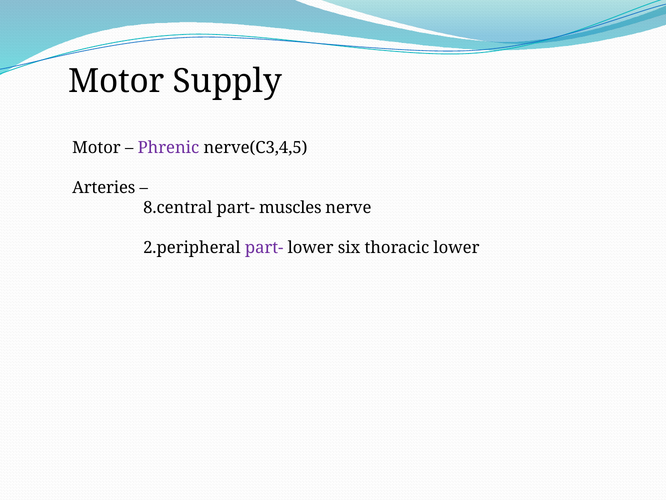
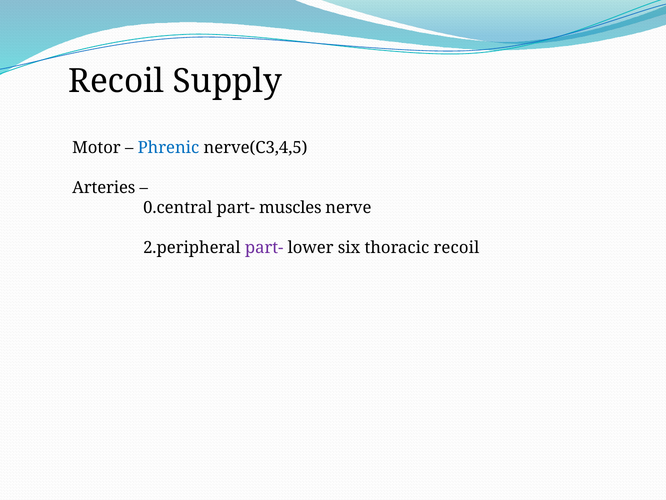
Motor: Motor -> Recoil (116, 81)
Phrenic colour: purple -> blue (168, 148)
8.central: 8.central -> 0.central (178, 208)
thoracic lower: lower -> recoil (456, 248)
